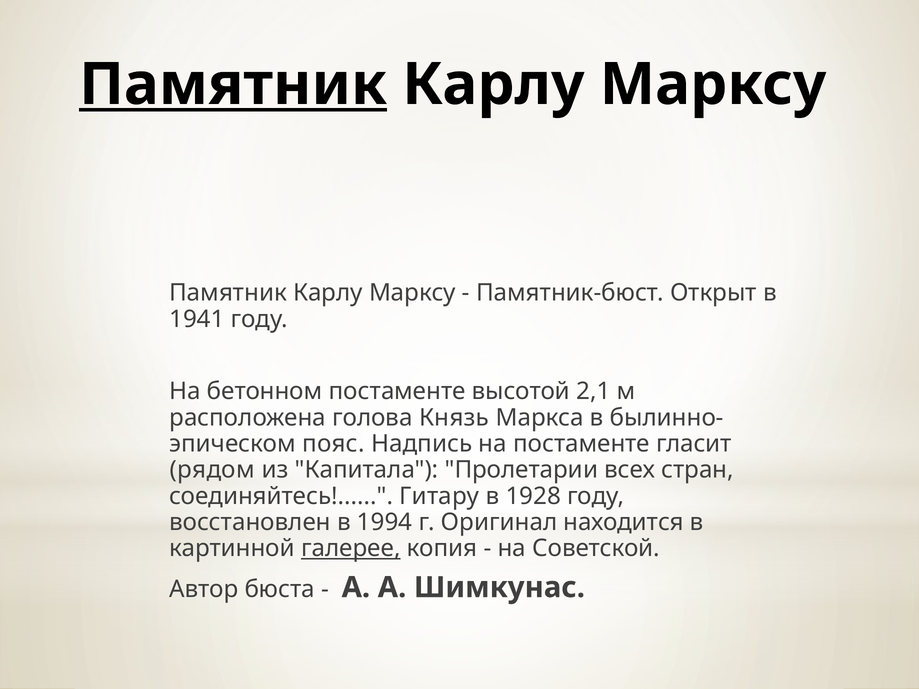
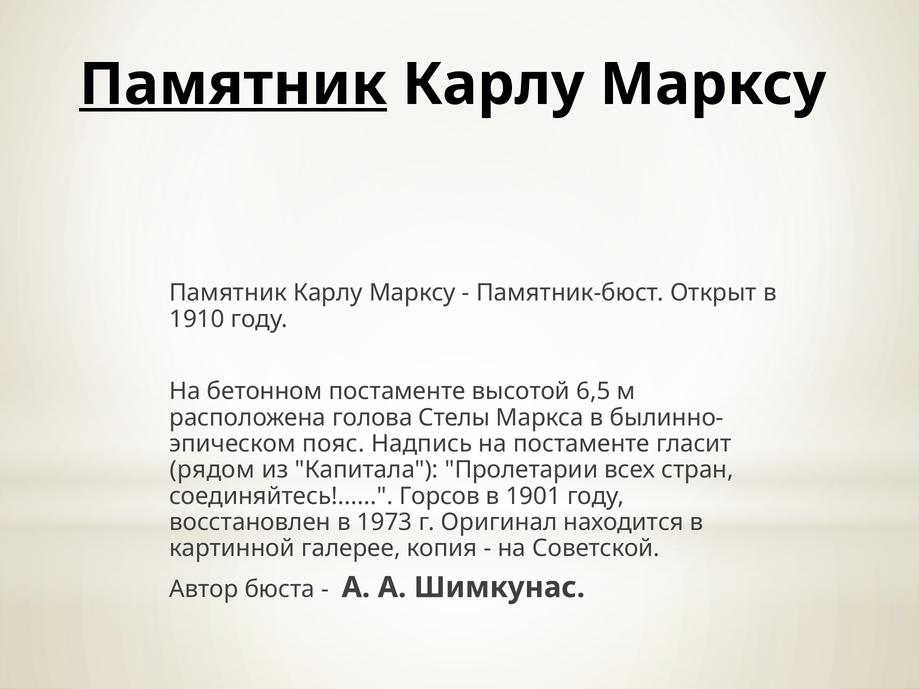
1941: 1941 -> 1910 (197, 319)
2,1: 2,1 -> 6,5 (593, 392)
Князь: Князь -> Стелы (454, 418)
Гитару: Гитару -> Горсов (440, 496)
1928: 1928 -> 1901 (533, 496)
1994: 1994 -> 1973 (385, 522)
галерее underline: present -> none (351, 549)
